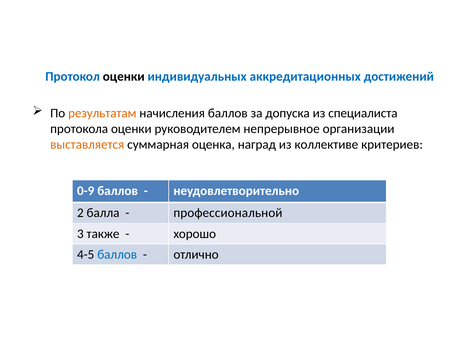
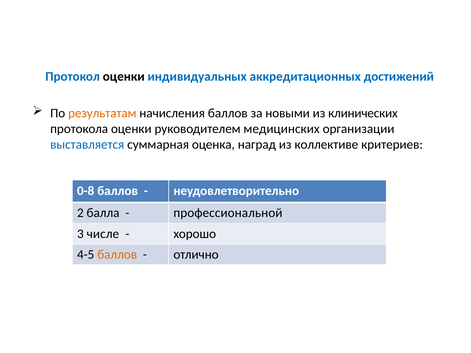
допуска: допуска -> новыми (288, 113)
специалиста: специалиста -> клинических (363, 113)
непрерывное: непрерывное -> медицинских (282, 129)
выставляется colour: orange -> blue (87, 145)
0-9: 0-9 -> 0-8 (86, 191)
также: также -> числе (103, 234)
баллов colour: blue -> orange (117, 255)
